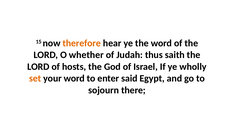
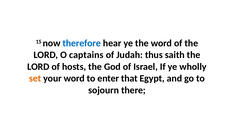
therefore colour: orange -> blue (82, 43)
whether: whether -> captains (86, 55)
said: said -> that (129, 78)
